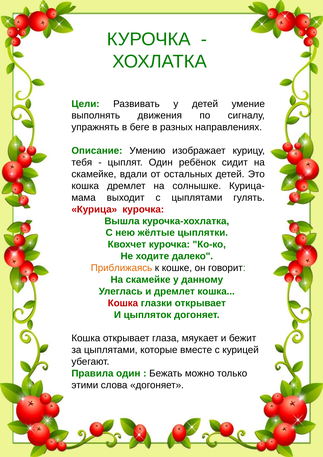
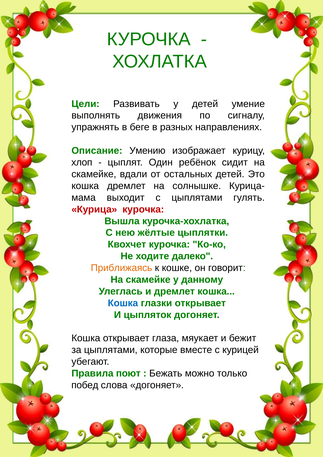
тебя: тебя -> хлоп (82, 162)
Кошка colour: red -> blue (123, 303)
Правила один: один -> поют (128, 373)
этими: этими -> побед (85, 385)
